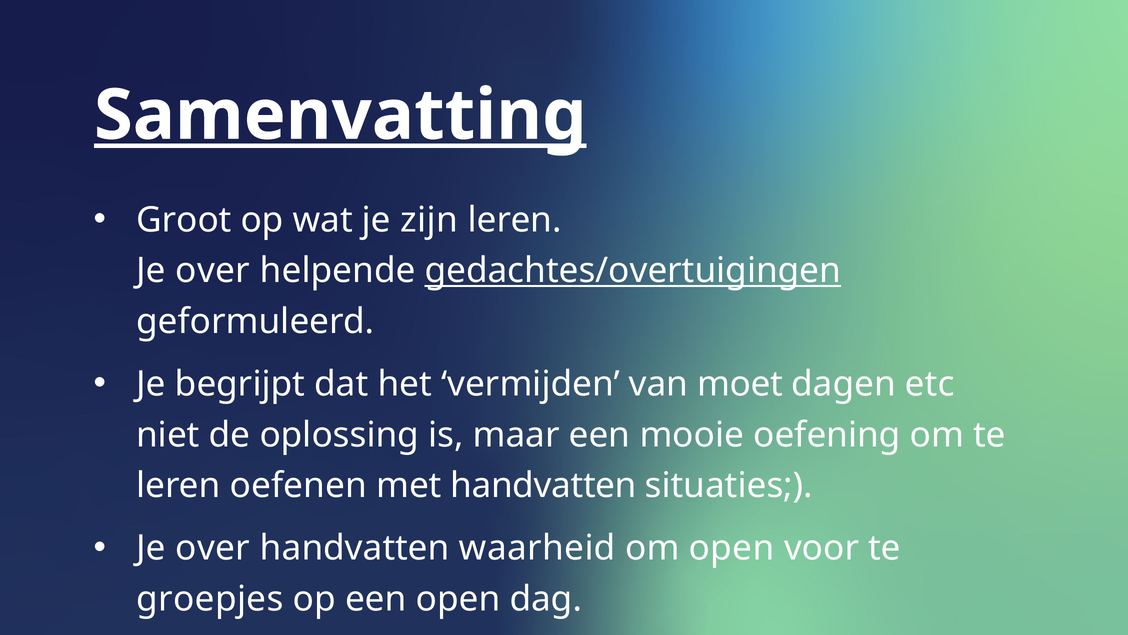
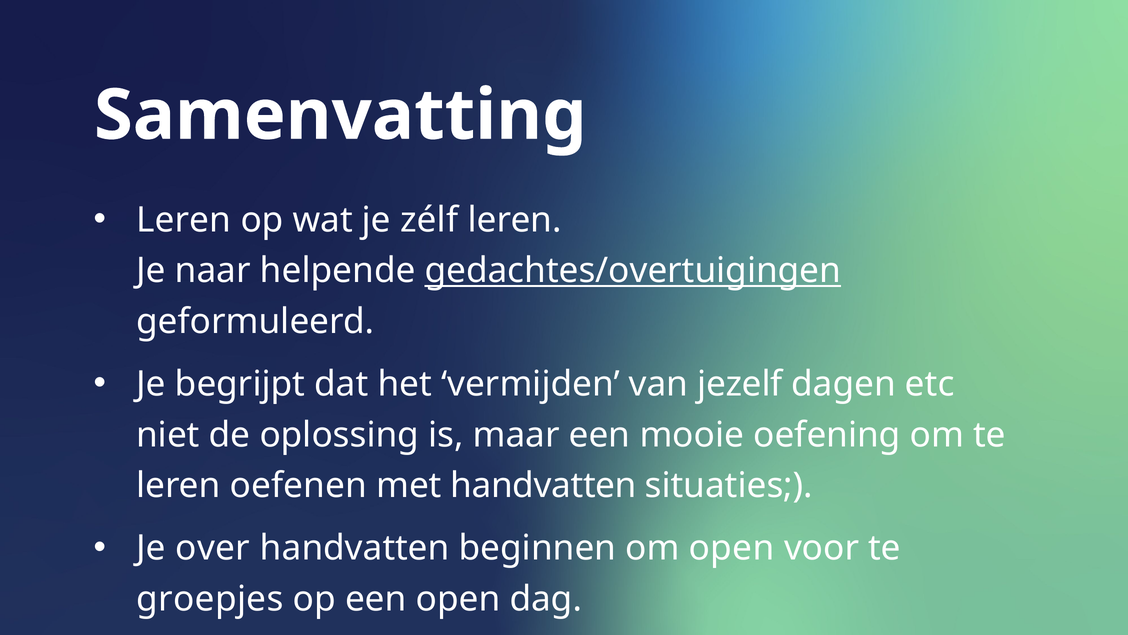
Samenvatting underline: present -> none (340, 115)
Groot: Groot -> Leren (184, 220)
zijn: zijn -> zélf (429, 220)
over: over -> naar (213, 271)
moet: moet -> jezelf (740, 384)
waarheid: waarheid -> beginnen (538, 548)
